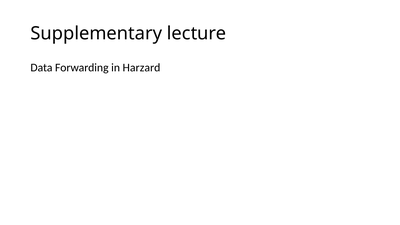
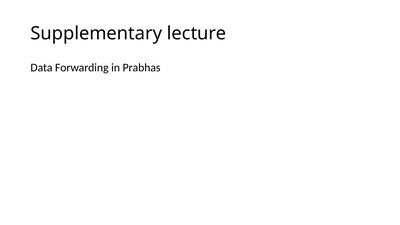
Harzard: Harzard -> Prabhas (142, 68)
